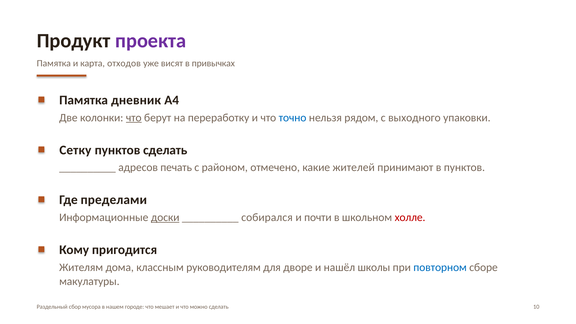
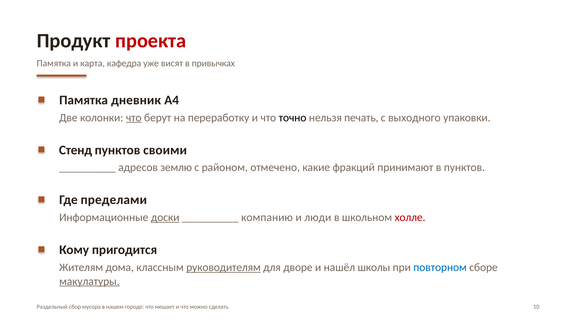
проекта colour: purple -> red (151, 41)
отходов: отходов -> кафедра (124, 63)
точно colour: blue -> black (293, 118)
рядом: рядом -> печать (361, 118)
Сетку: Сетку -> Стенд (76, 150)
пунктов сделать: сделать -> своими (165, 150)
печать: печать -> землю (176, 167)
жителей: жителей -> фракций (354, 167)
собирался: собирался -> компанию (267, 217)
почти: почти -> люди (318, 217)
руководителям underline: none -> present (224, 267)
макулатуры underline: none -> present (89, 281)
